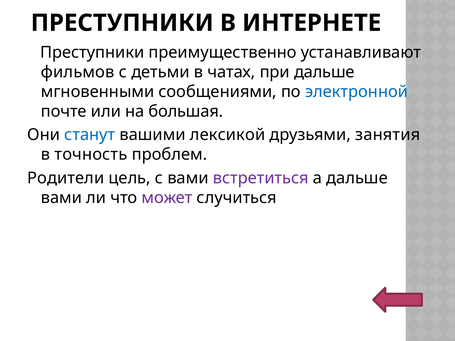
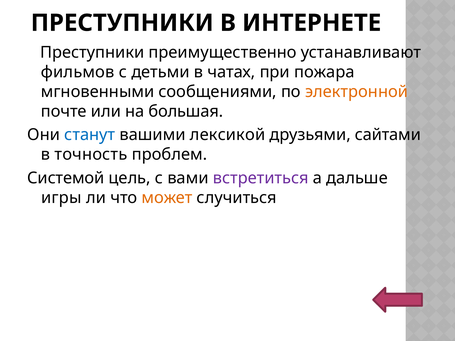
при дальше: дальше -> пожара (324, 72)
электронной colour: blue -> orange (357, 92)
занятия: занятия -> сайтами (388, 135)
Родители: Родители -> Системой (66, 178)
вами: вами -> игры (61, 198)
может colour: purple -> orange (167, 198)
